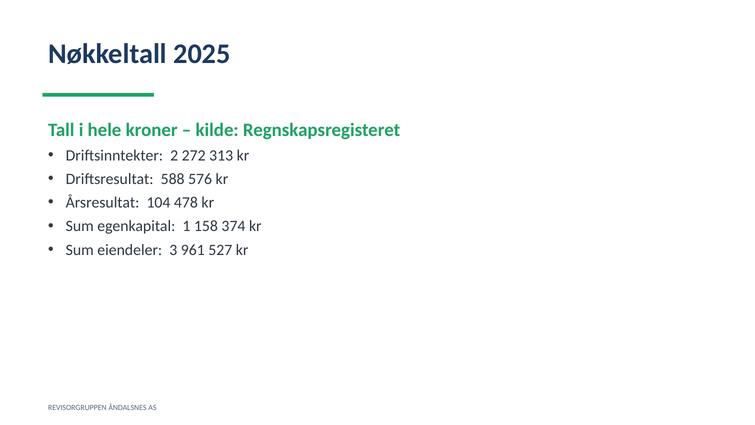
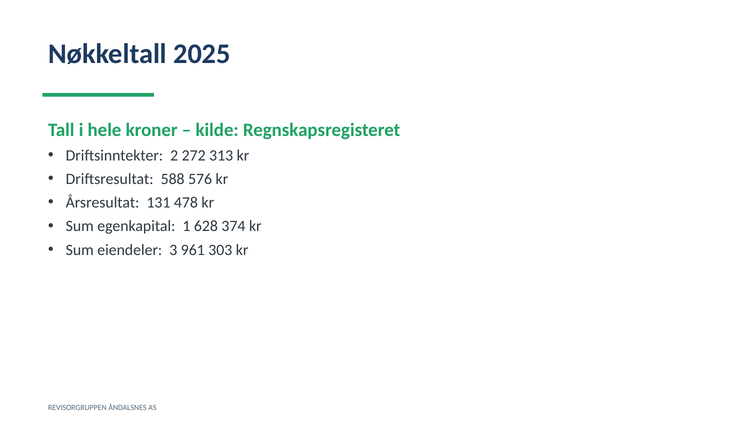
104: 104 -> 131 (158, 202)
158: 158 -> 628 (206, 226)
527: 527 -> 303 (220, 250)
